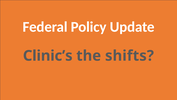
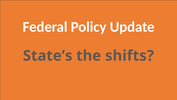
Clinic’s: Clinic’s -> State’s (48, 56)
